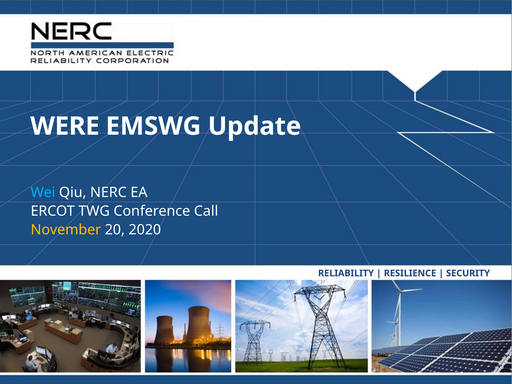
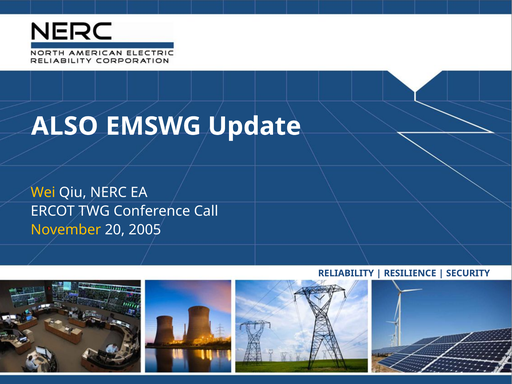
WERE: WERE -> ALSO (65, 126)
Wei colour: light blue -> yellow (43, 192)
2020: 2020 -> 2005 (145, 230)
